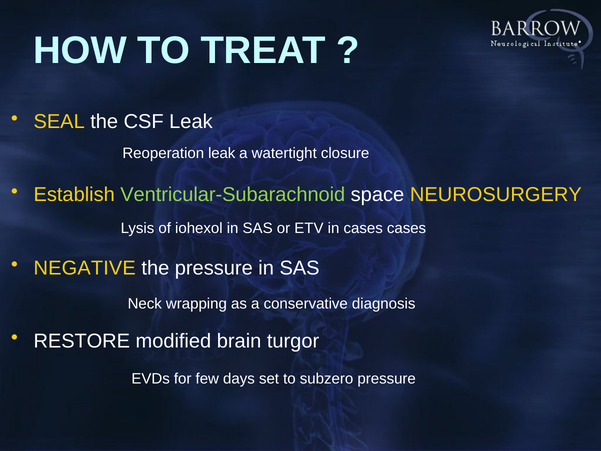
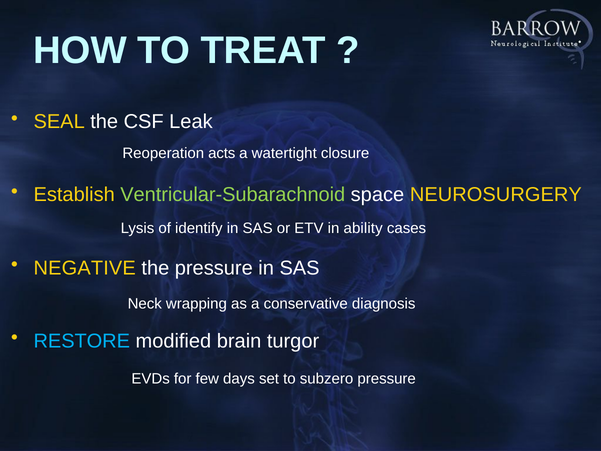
Reoperation leak: leak -> acts (222, 153)
iohexol: iohexol -> identify (199, 228)
in cases: cases -> ability (363, 228)
RESTORE colour: white -> light blue (82, 341)
